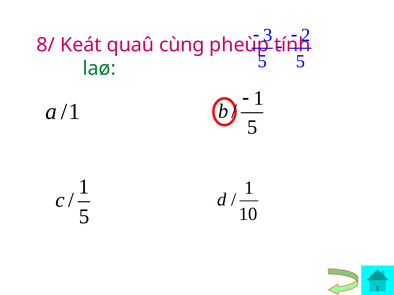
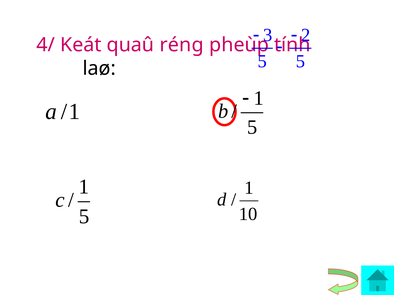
8/: 8/ -> 4/ (46, 45)
cùng: cùng -> réng (182, 45)
laø colour: green -> black (99, 69)
